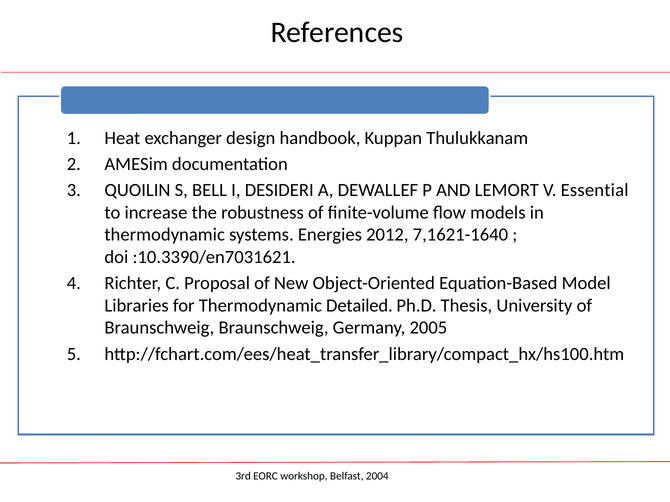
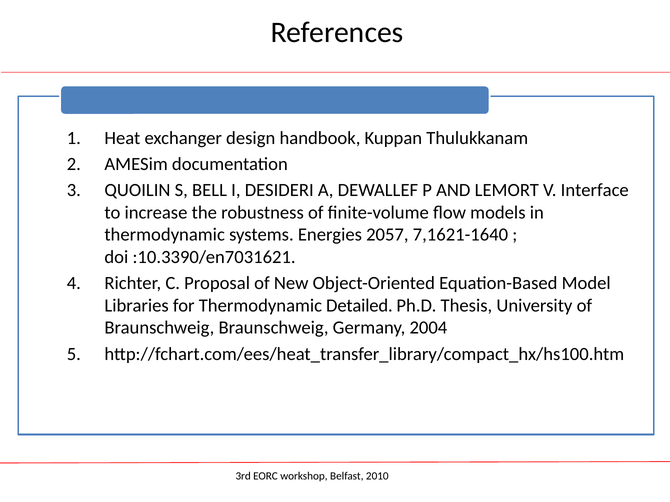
Essential: Essential -> Interface (595, 190)
2012: 2012 -> 2057 (387, 235)
2005: 2005 -> 2004 (428, 328)
2004: 2004 -> 2010 (377, 477)
